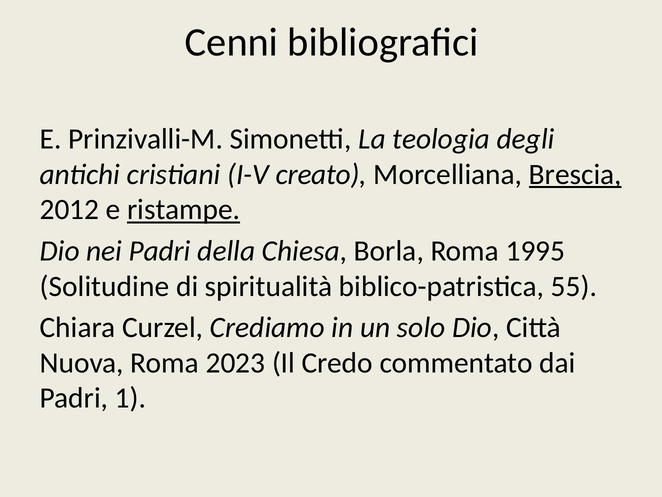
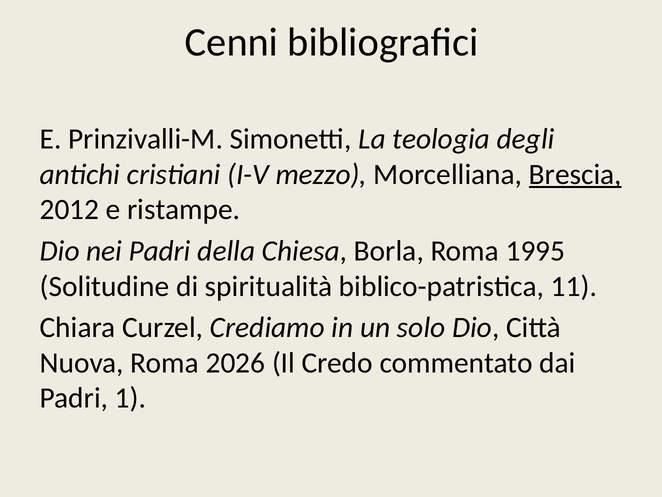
creato: creato -> mezzo (321, 174)
ristampe underline: present -> none (184, 210)
55: 55 -> 11 (574, 286)
2023: 2023 -> 2026 (235, 363)
